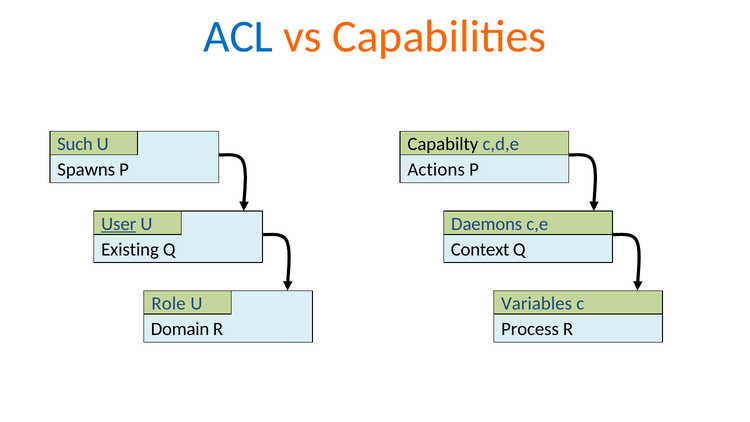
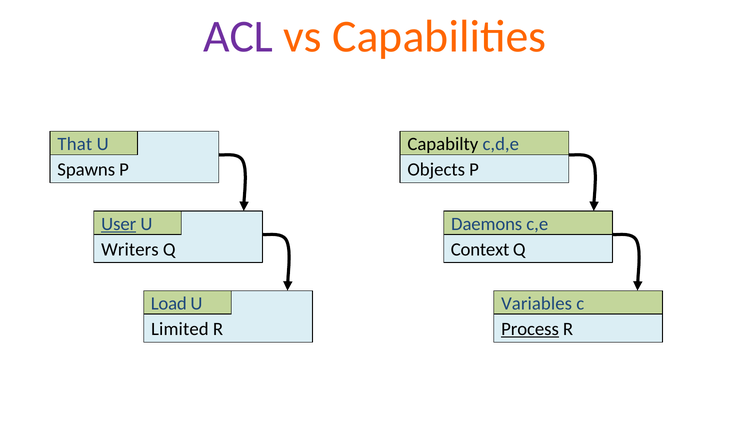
ACL colour: blue -> purple (238, 37)
Such: Such -> That (75, 144)
Actions: Actions -> Objects (436, 170)
Existing: Existing -> Writers (130, 249)
Role: Role -> Load (169, 304)
Domain: Domain -> Limited (180, 329)
Process underline: none -> present (530, 329)
